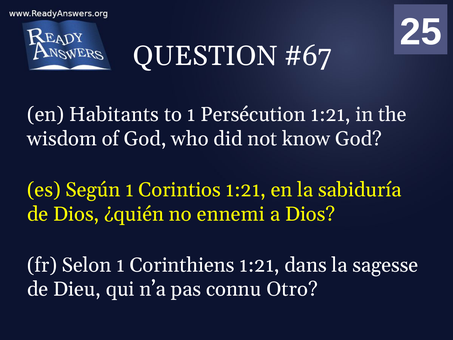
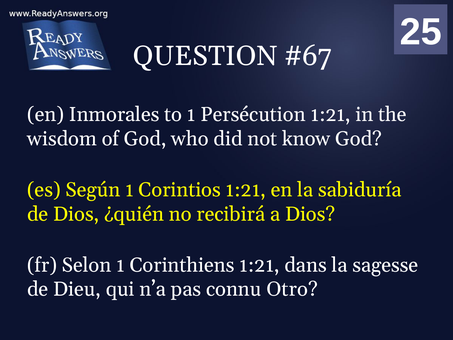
Habitants: Habitants -> Inmorales (114, 115)
ennemi: ennemi -> recibirá (231, 214)
